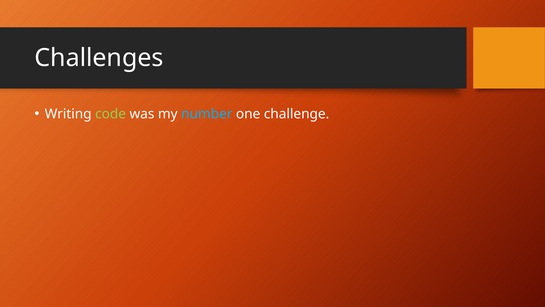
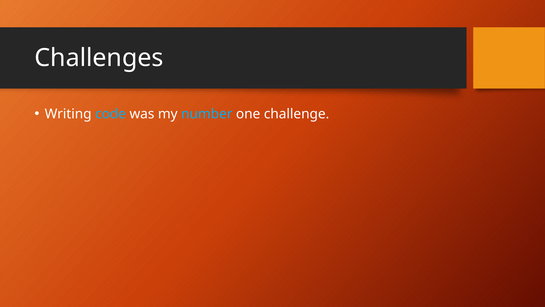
code colour: light green -> light blue (111, 114)
